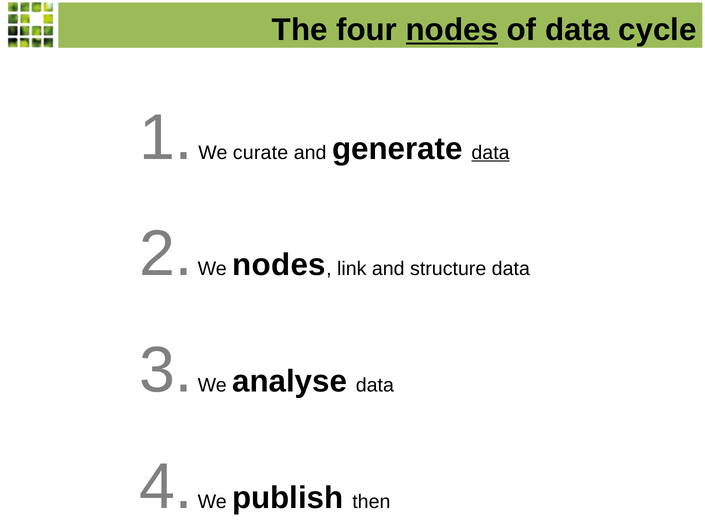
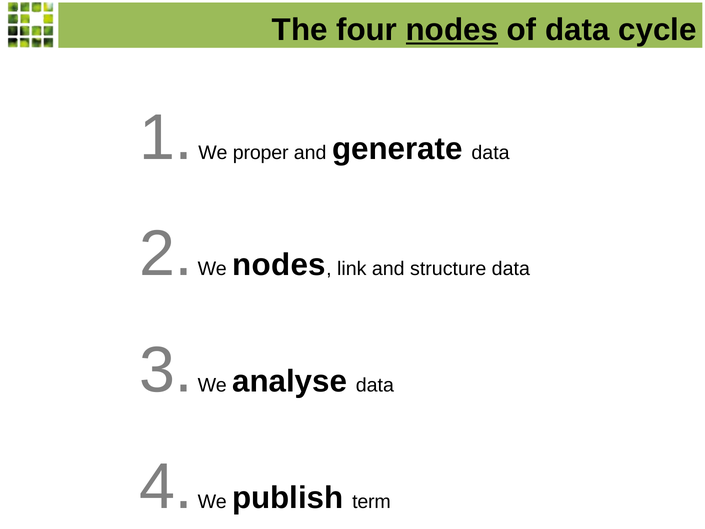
curate: curate -> proper (261, 153)
data underline: present -> none (491, 153)
then: then -> term (371, 501)
